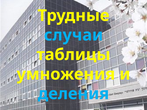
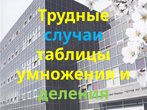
деления colour: light blue -> light green (73, 94)
